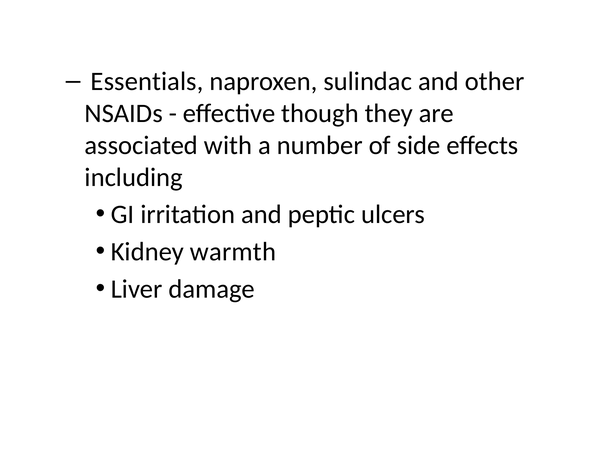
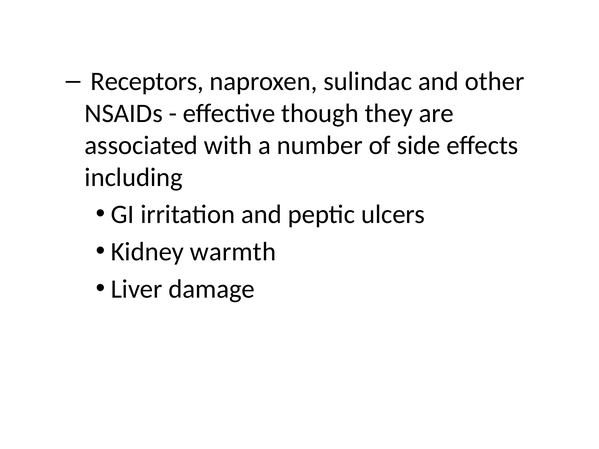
Essentials: Essentials -> Receptors (147, 82)
